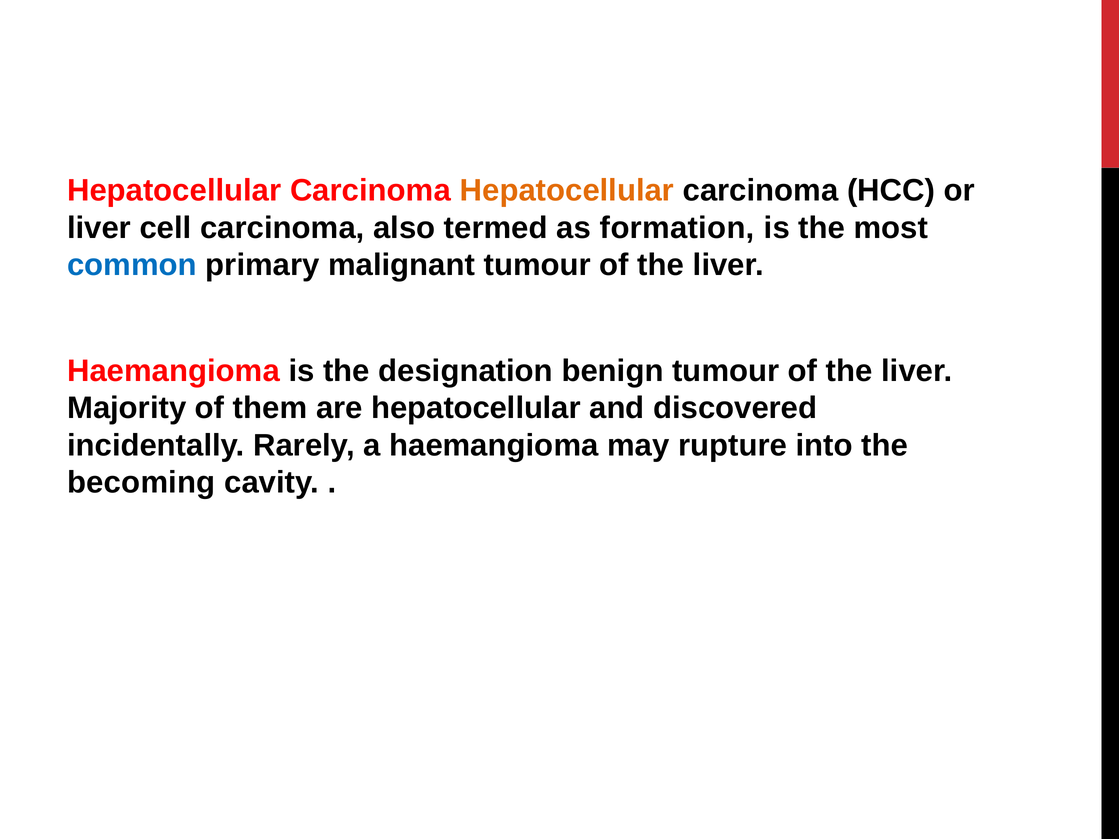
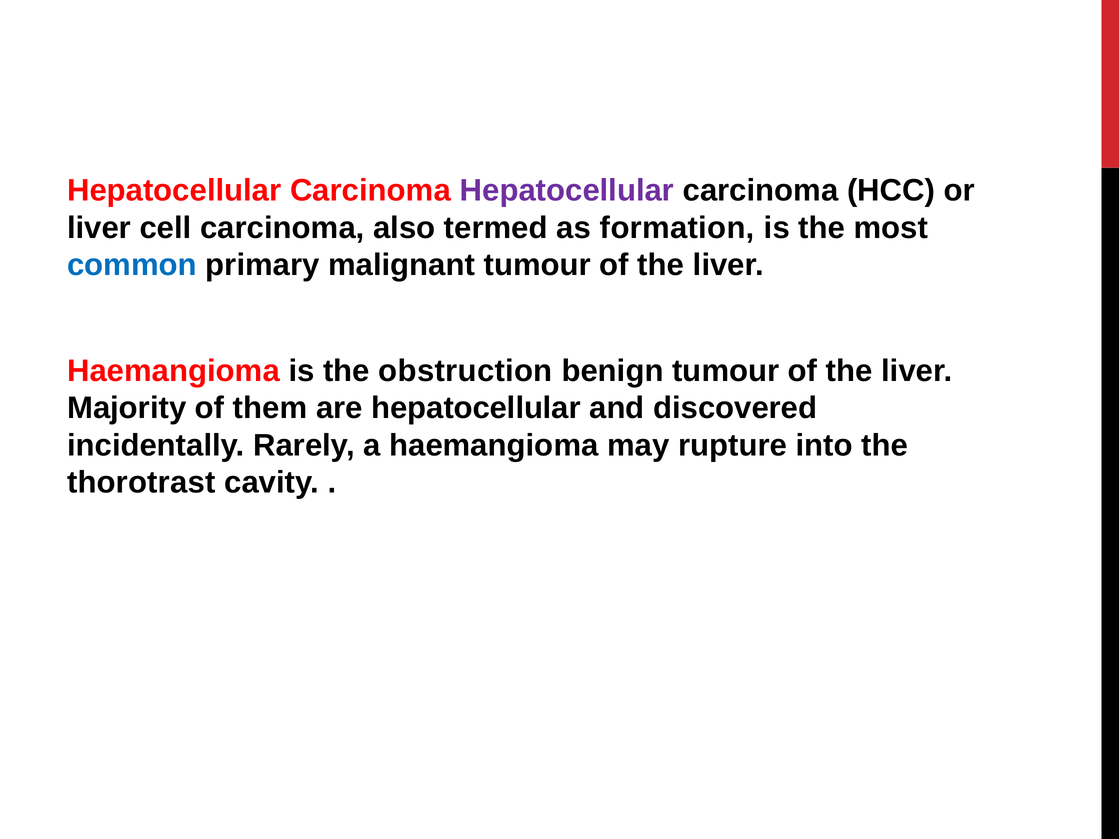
Hepatocellular colour: orange -> purple (567, 190)
designation: designation -> obstruction (465, 371)
becoming: becoming -> thorotrast (141, 483)
